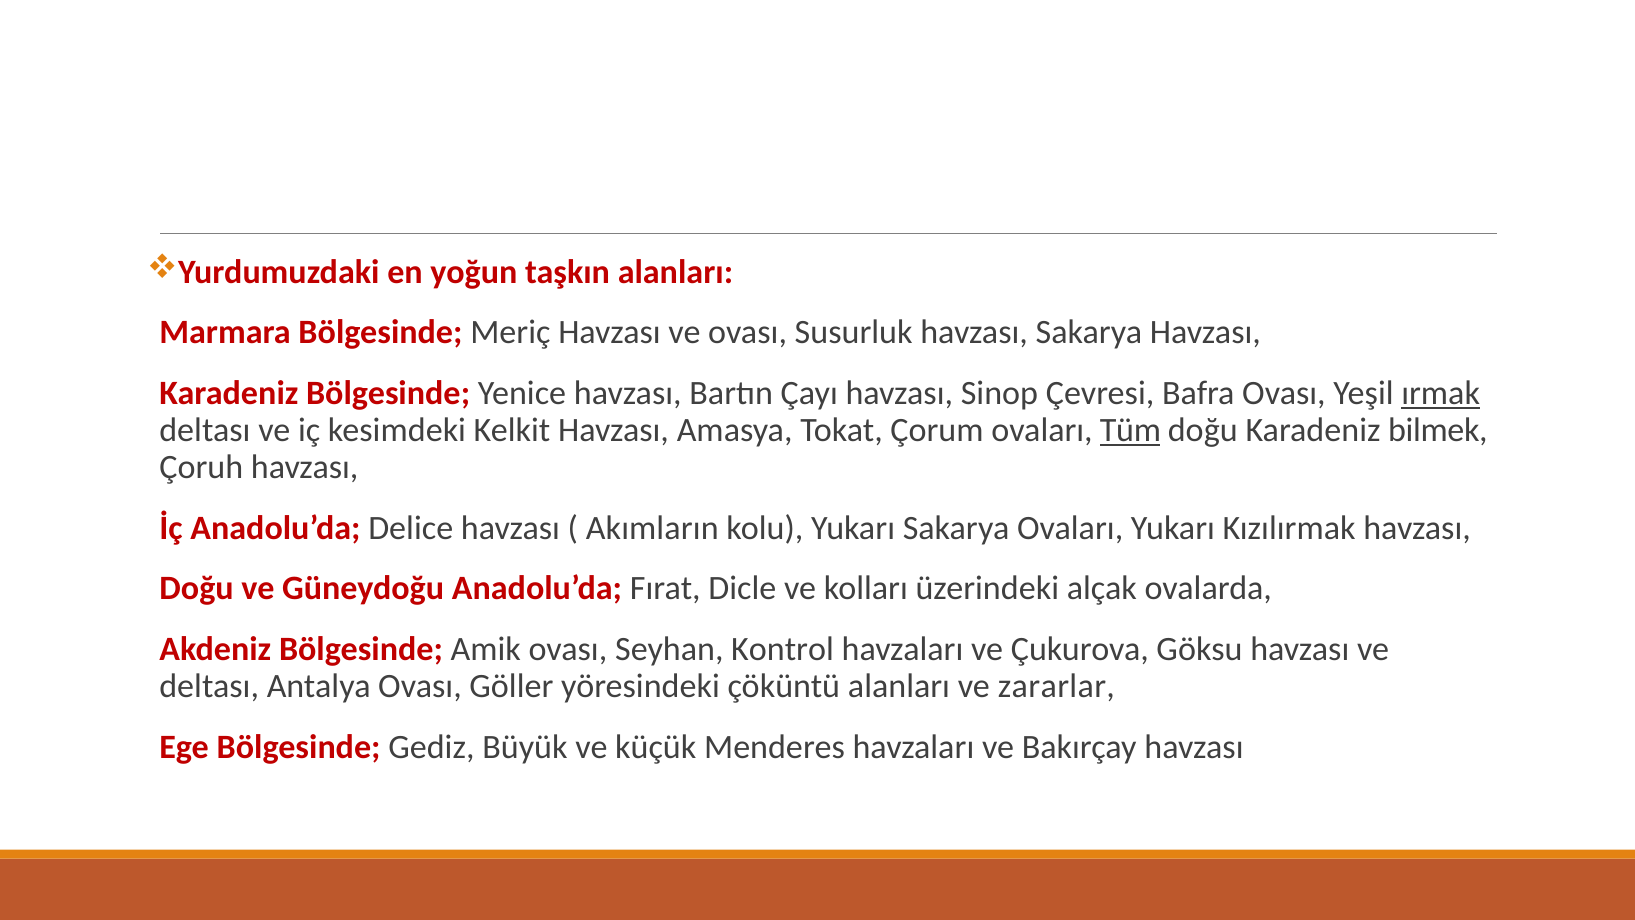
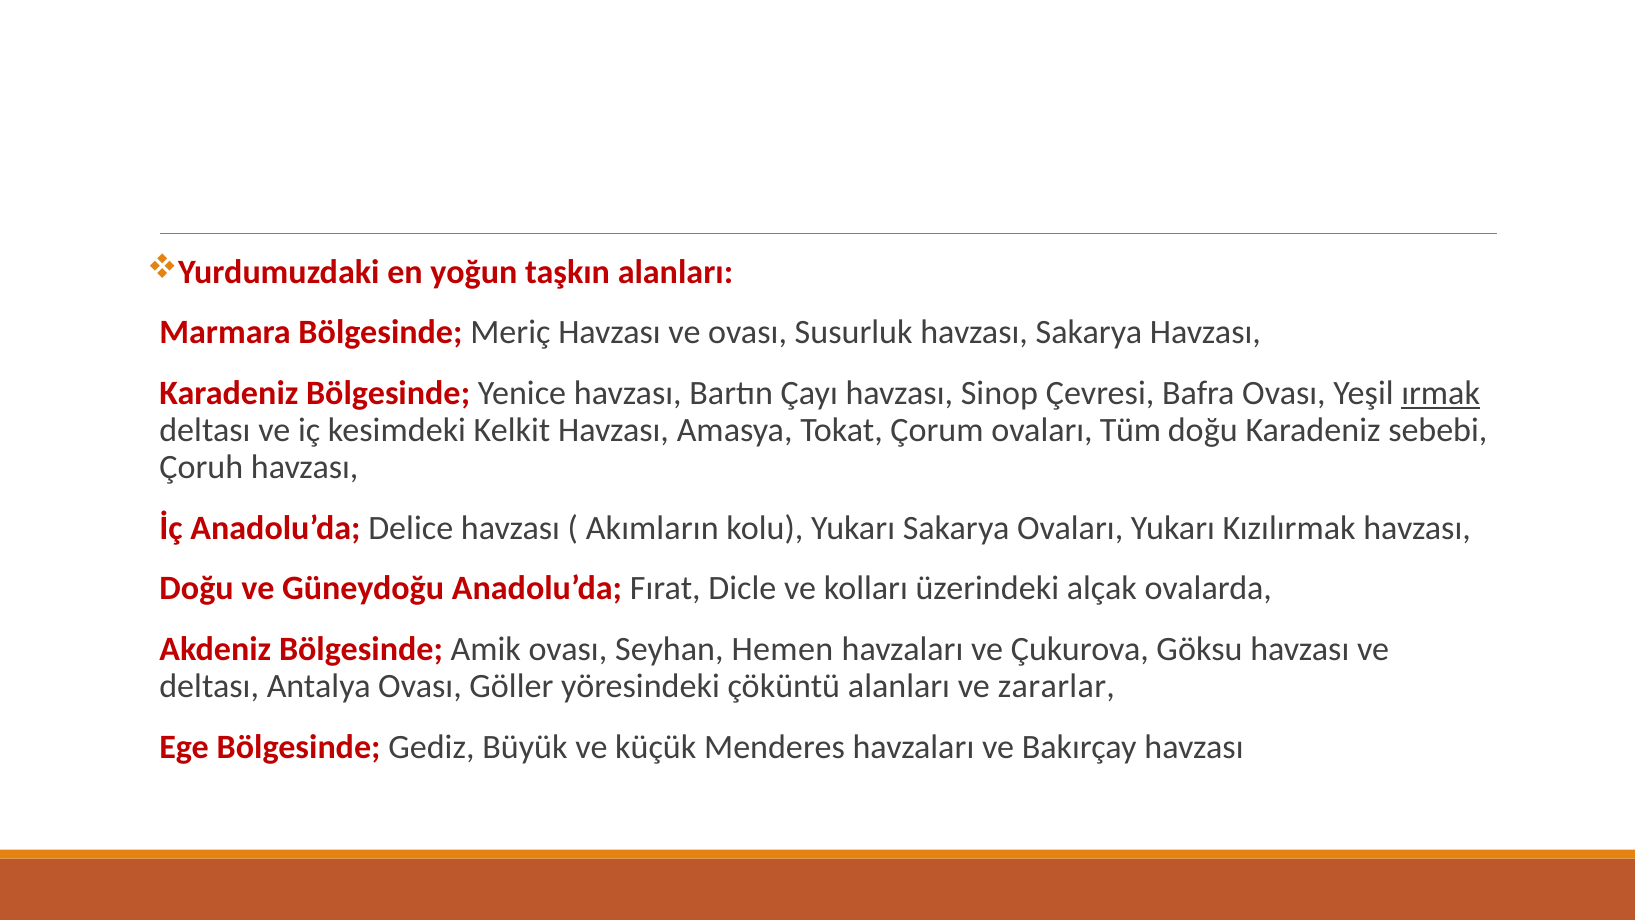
Tüm underline: present -> none (1130, 430)
bilmek: bilmek -> sebebi (1438, 430)
Kontrol: Kontrol -> Hemen (782, 649)
